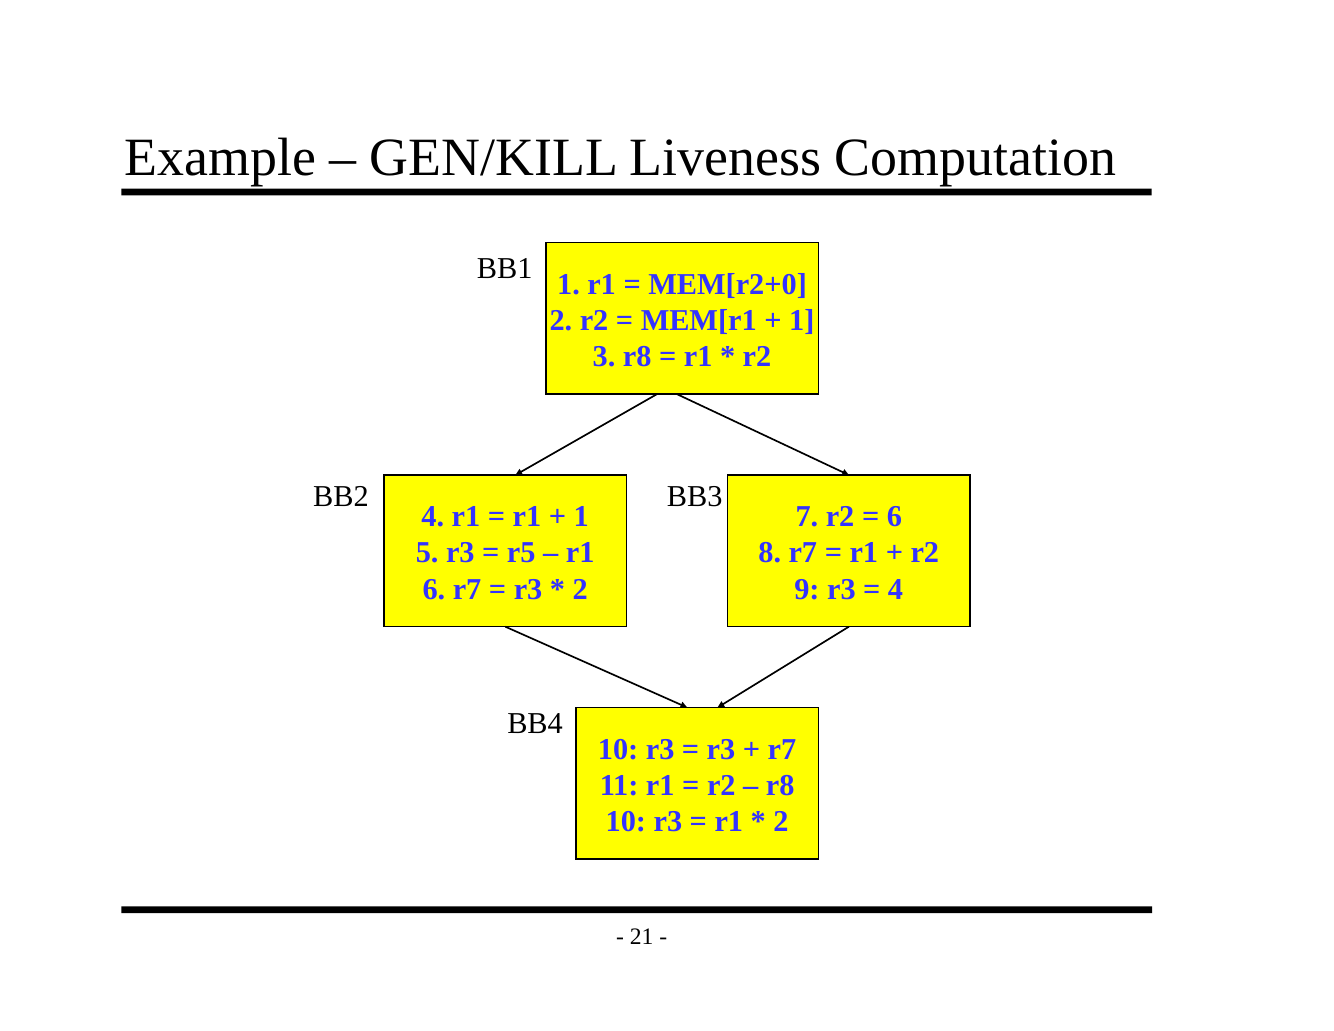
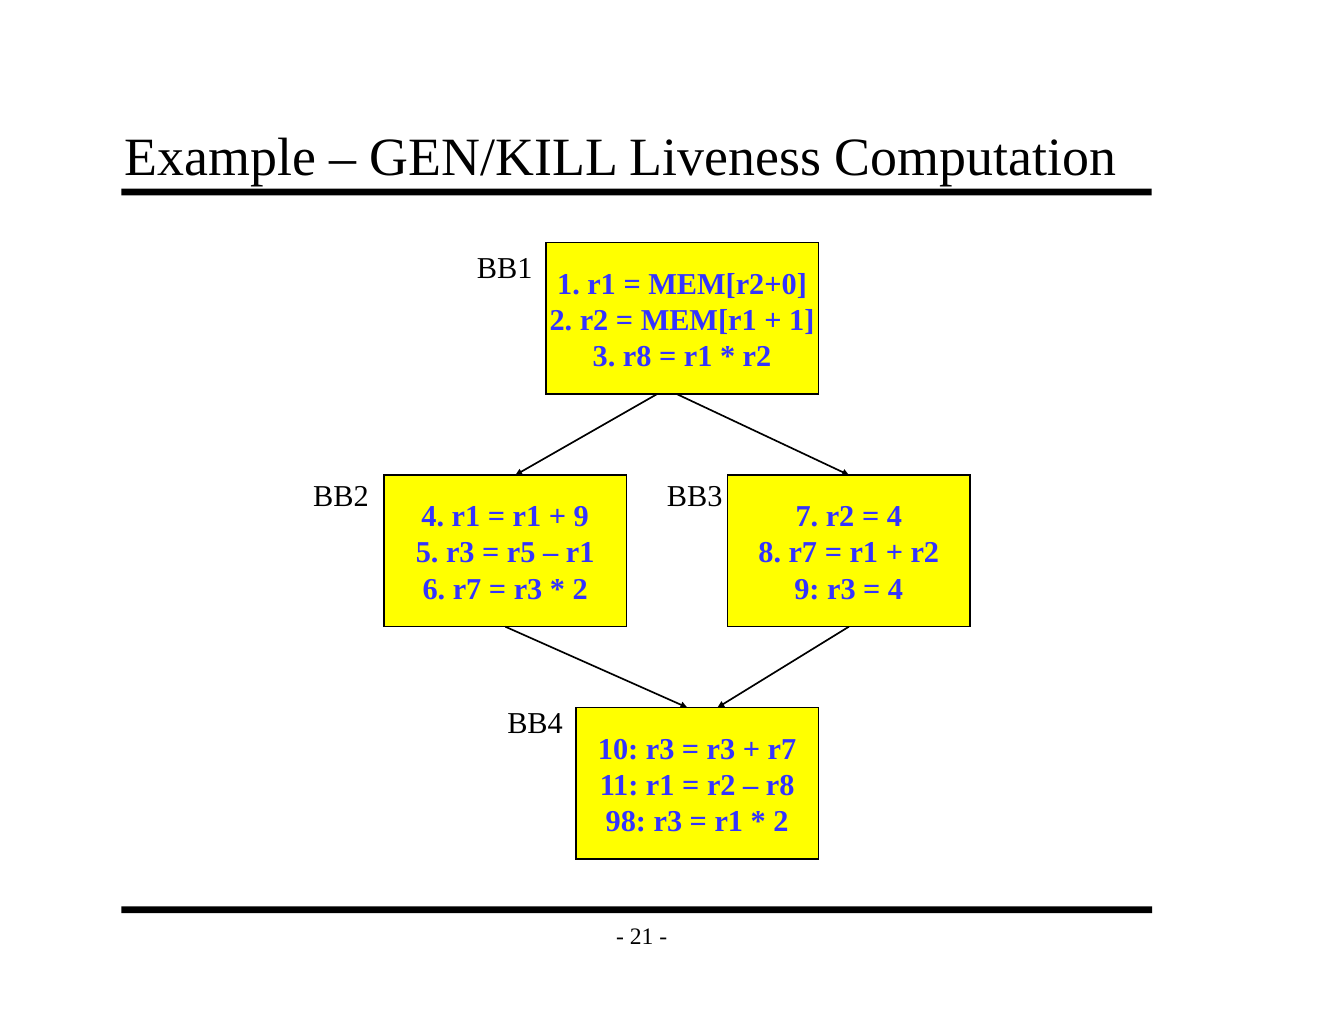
1: 1 -> 9 (581, 516)
6: 6 -> 4 (894, 516)
10: 10 -> 98 (626, 822)
